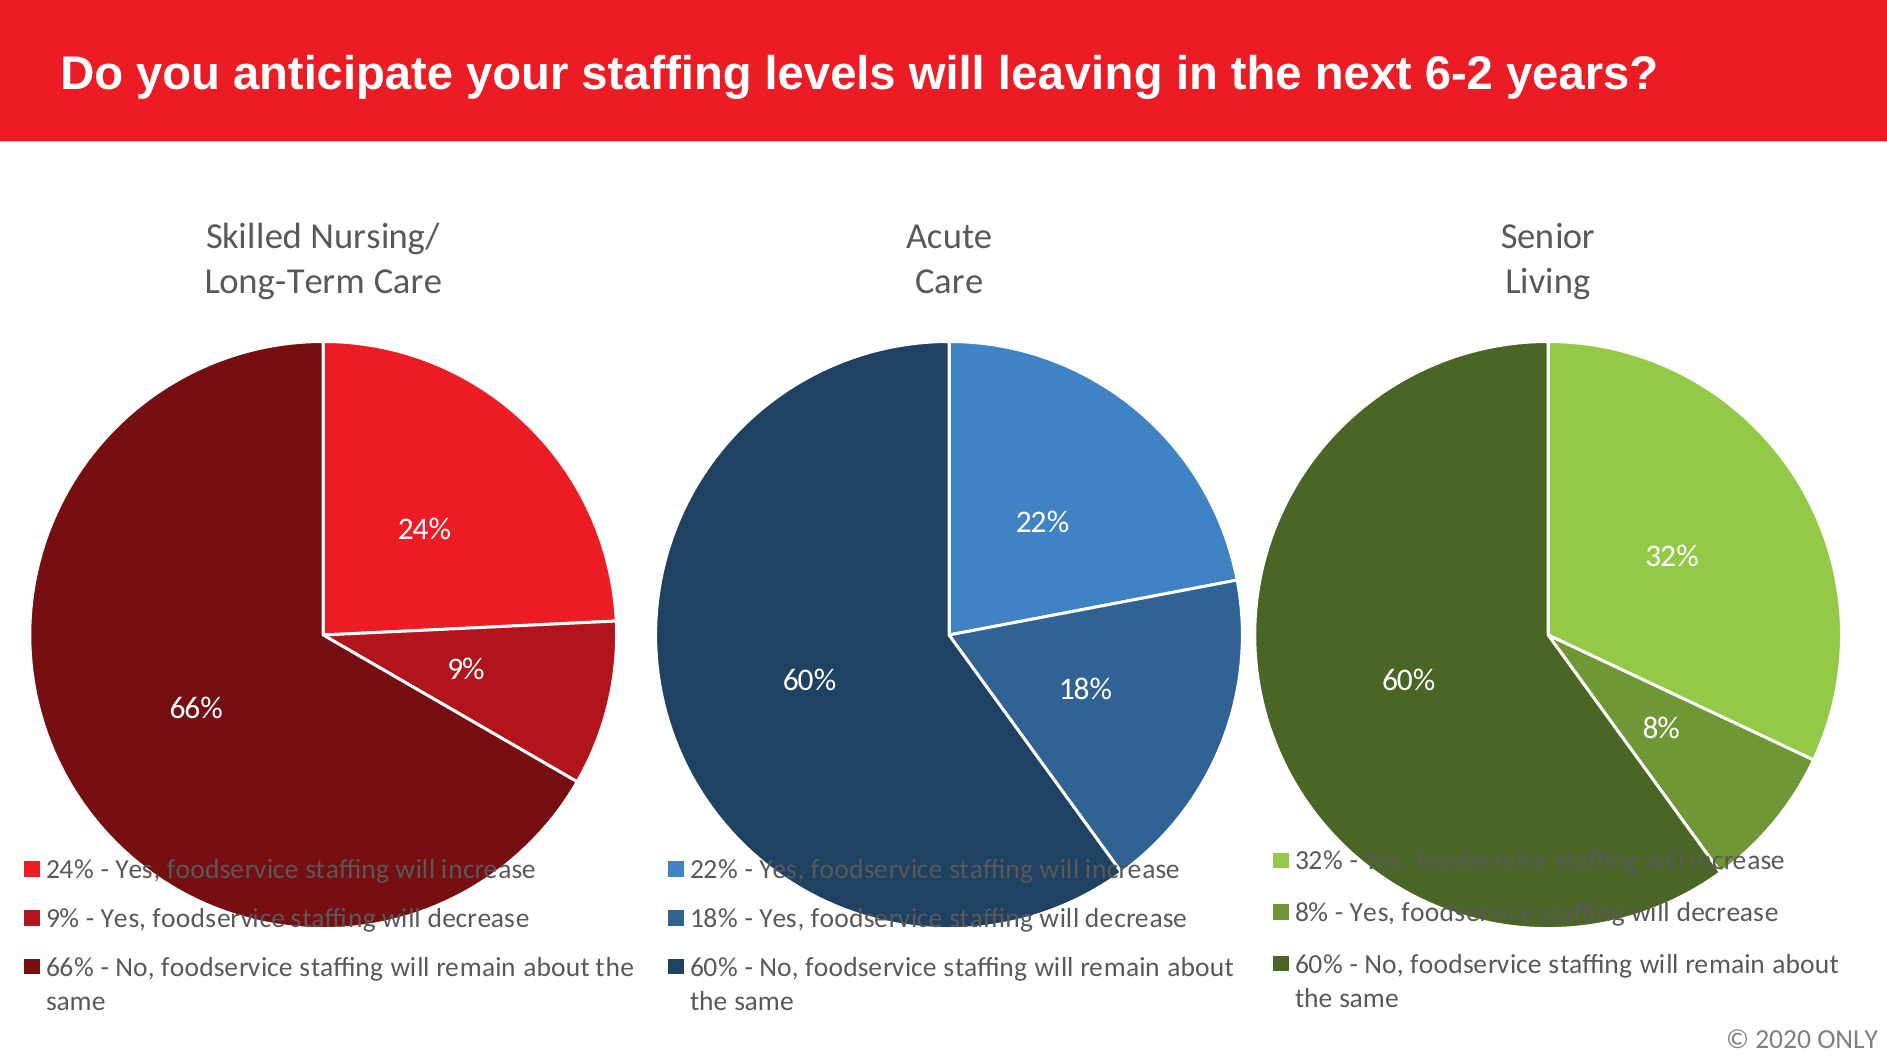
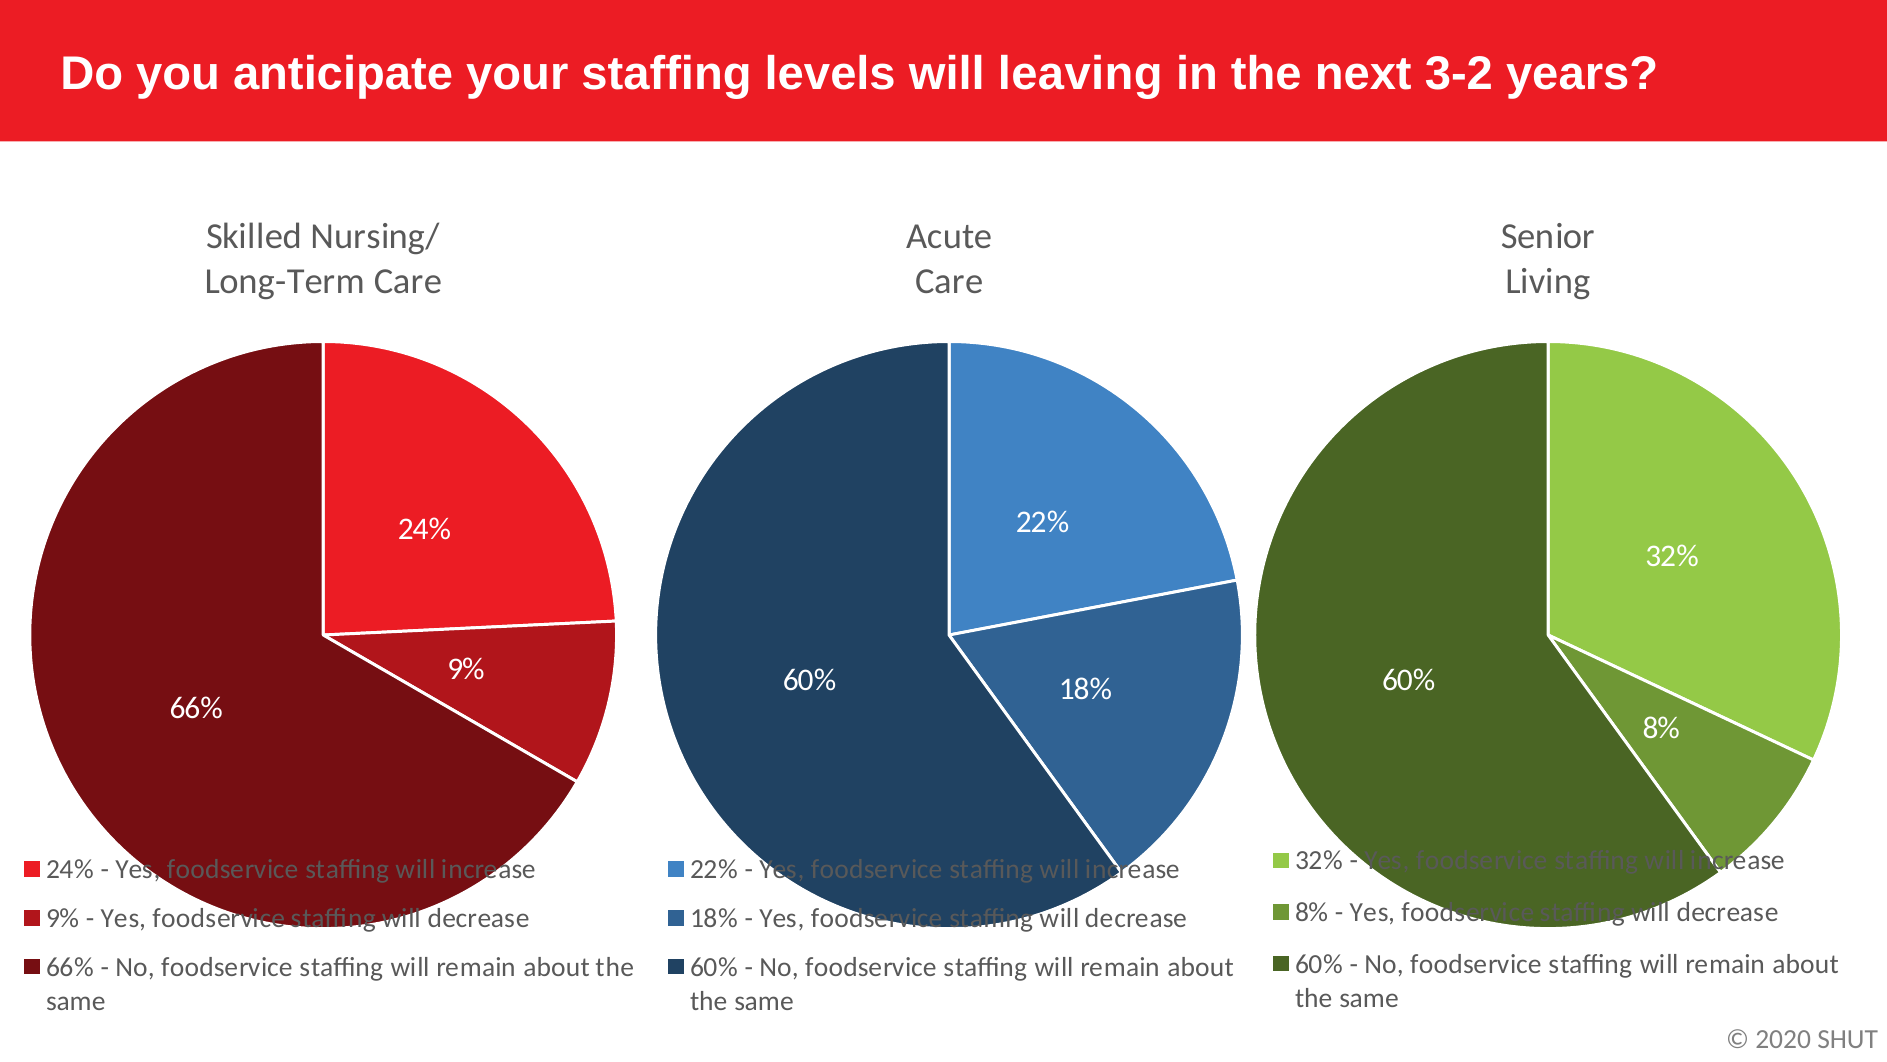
6-2: 6-2 -> 3-2 (1459, 74)
ONLY: ONLY -> SHUT (1848, 1039)
